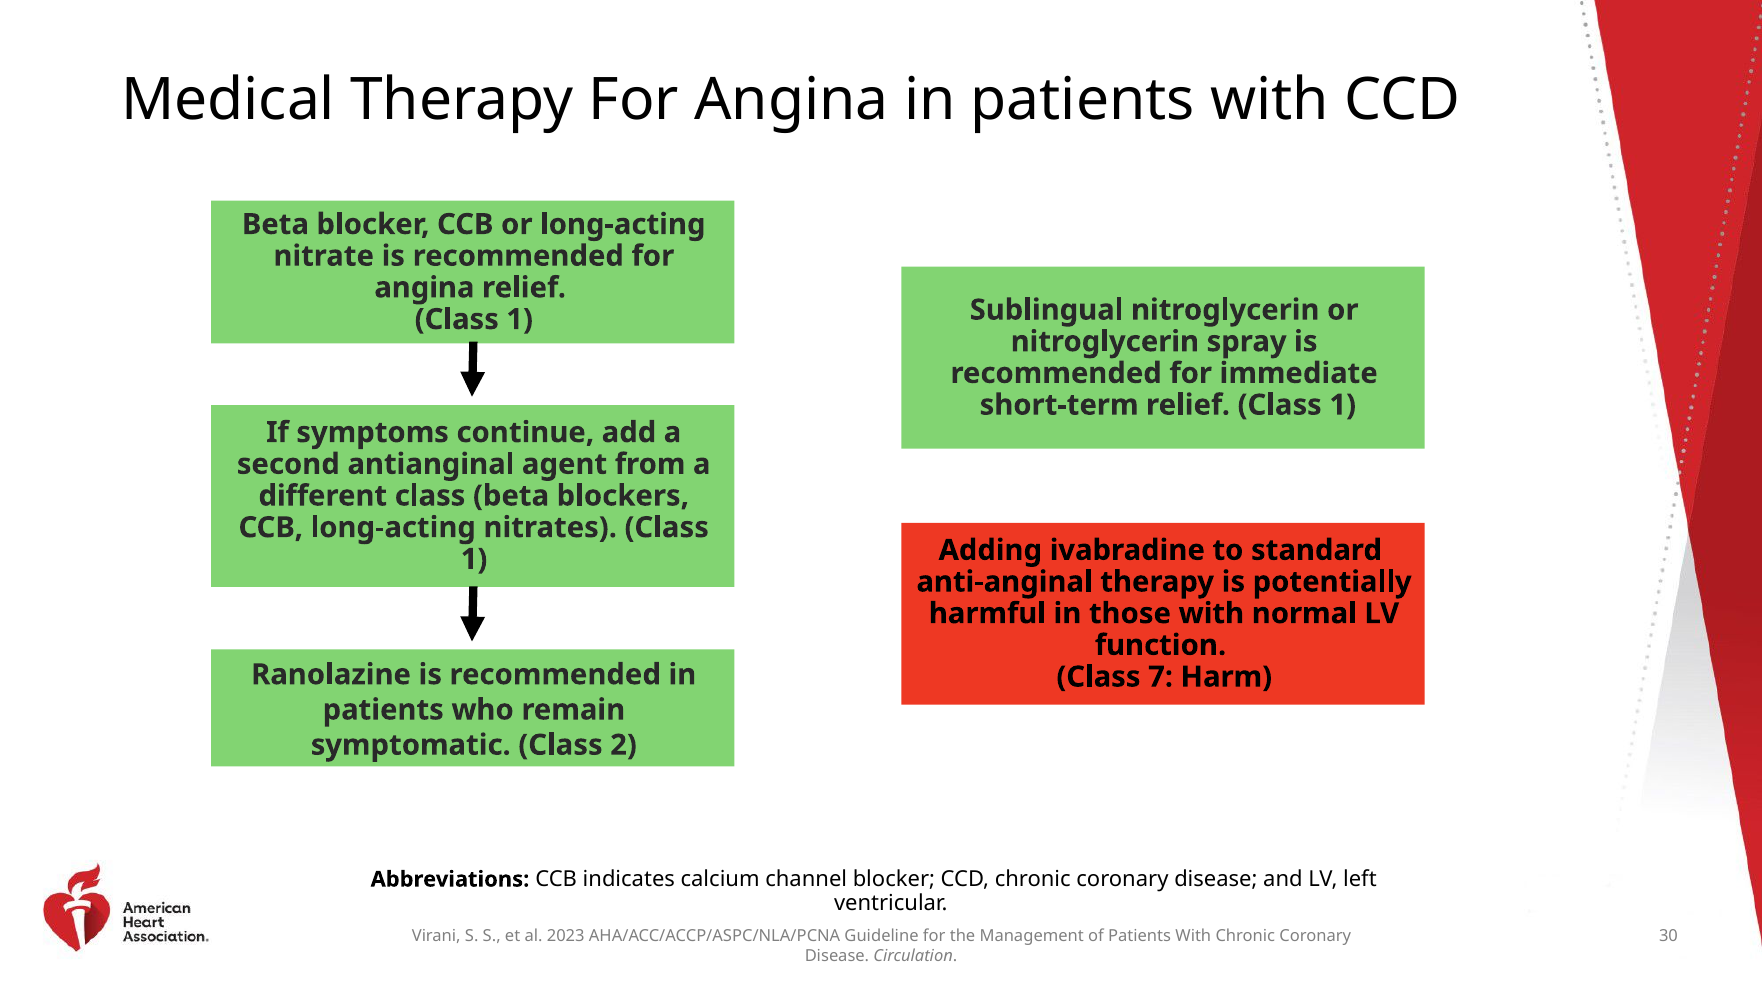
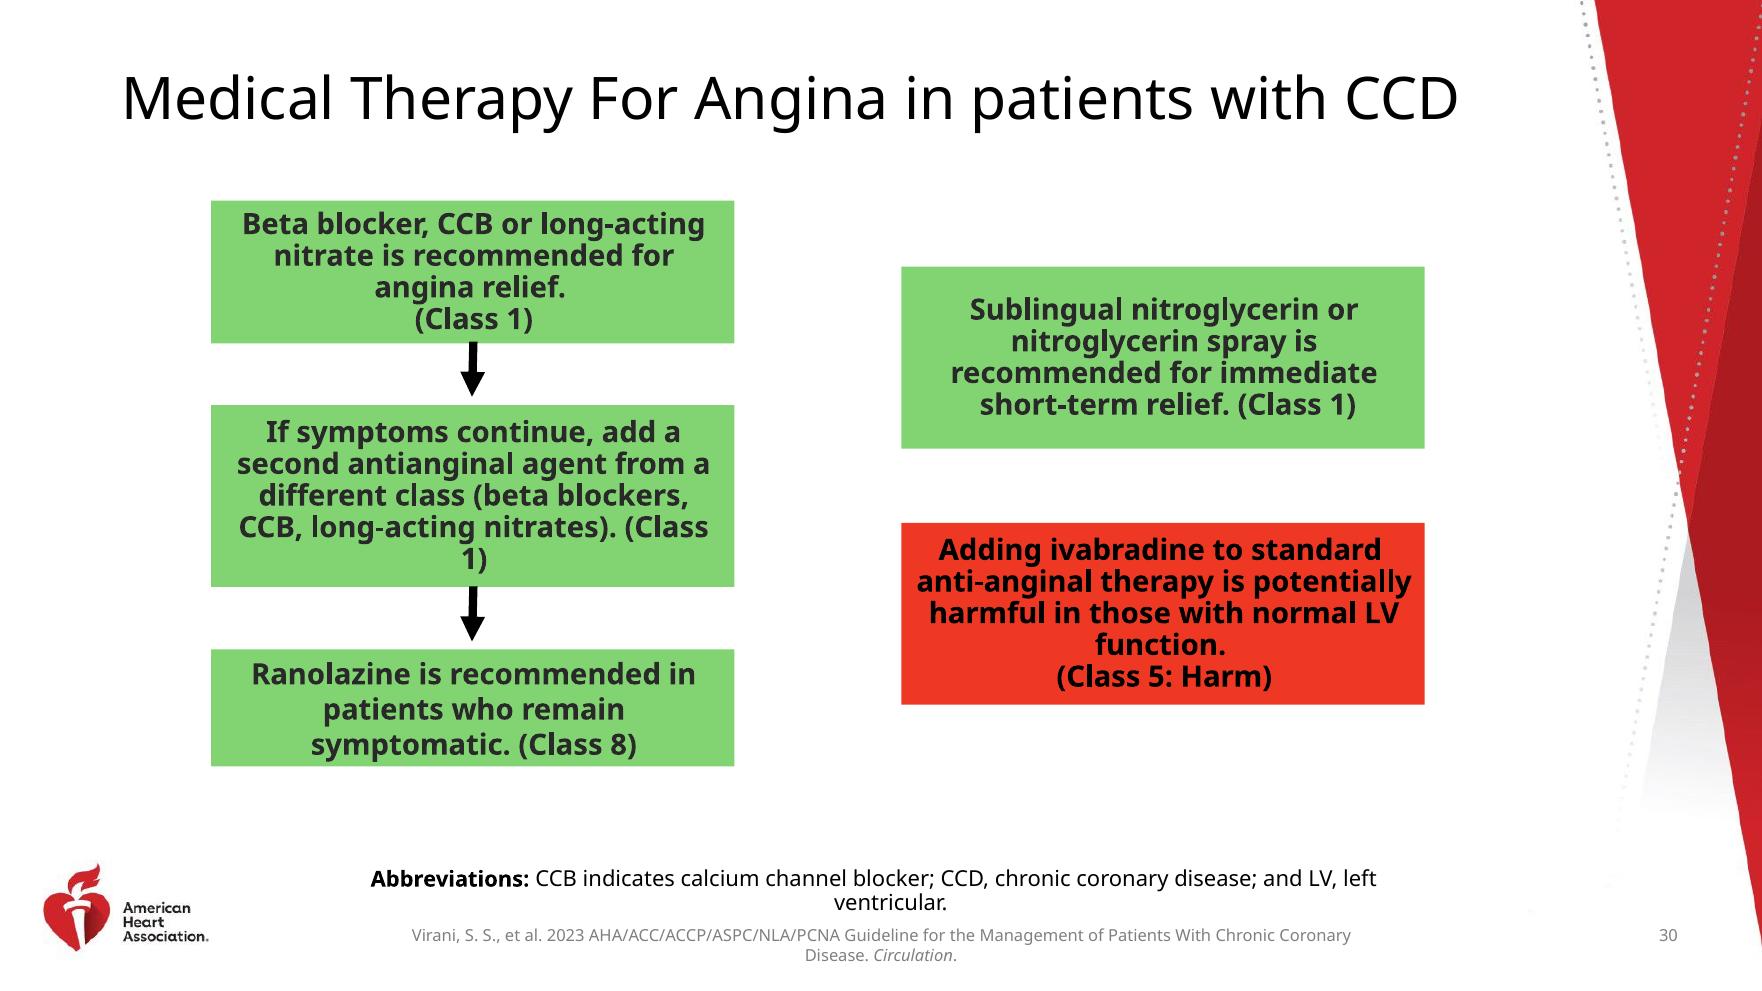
7: 7 -> 5 (1161, 677)
2: 2 -> 8 (624, 745)
